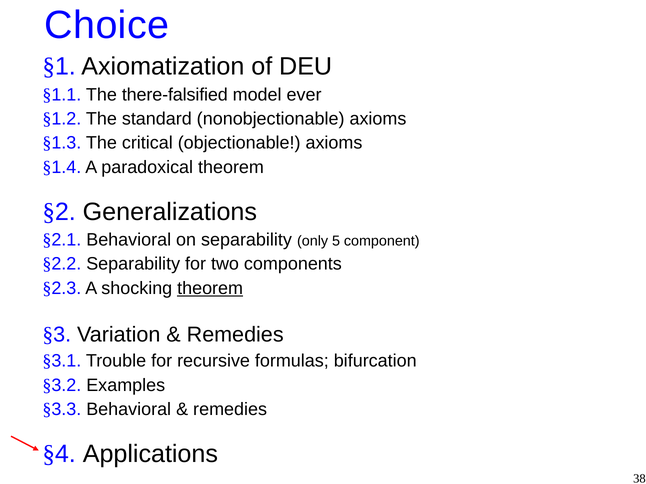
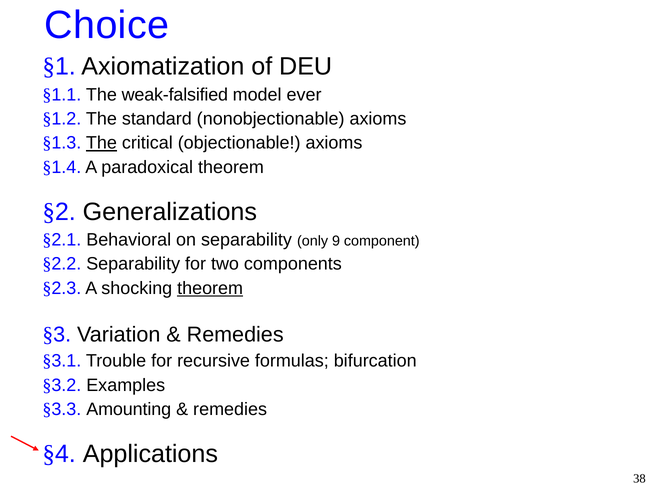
there-falsified: there-falsified -> weak-falsified (175, 95)
The underline: none -> present (101, 143)
5: 5 -> 9 (336, 241)
§3.3 Behavioral: Behavioral -> Amounting (129, 410)
